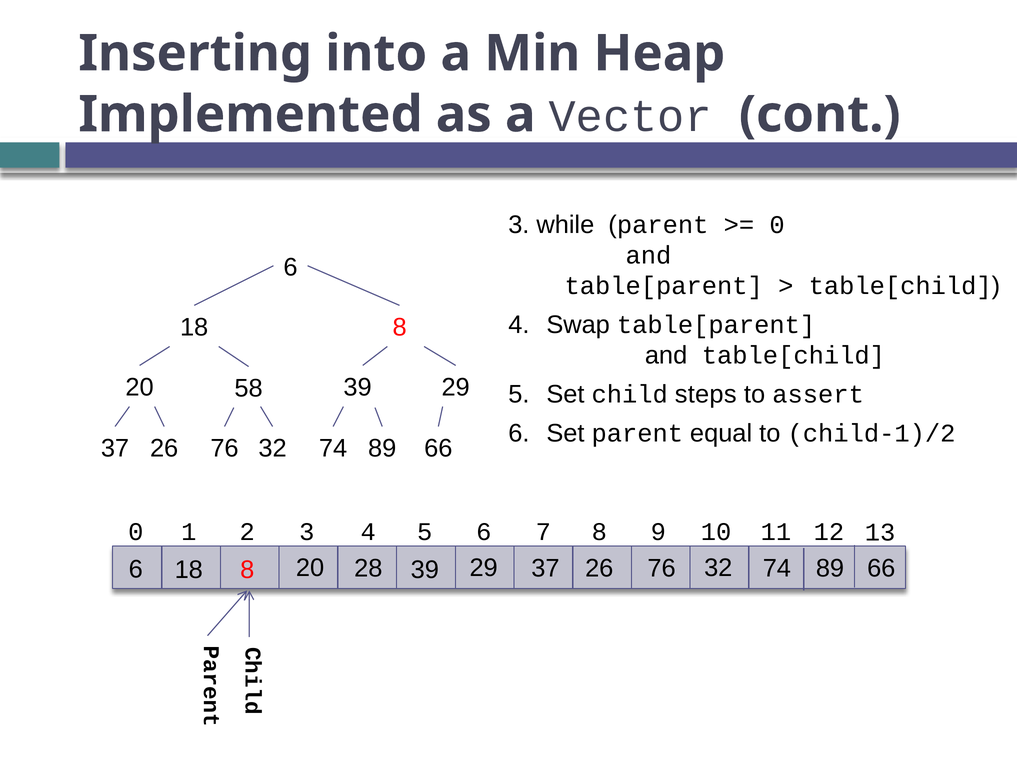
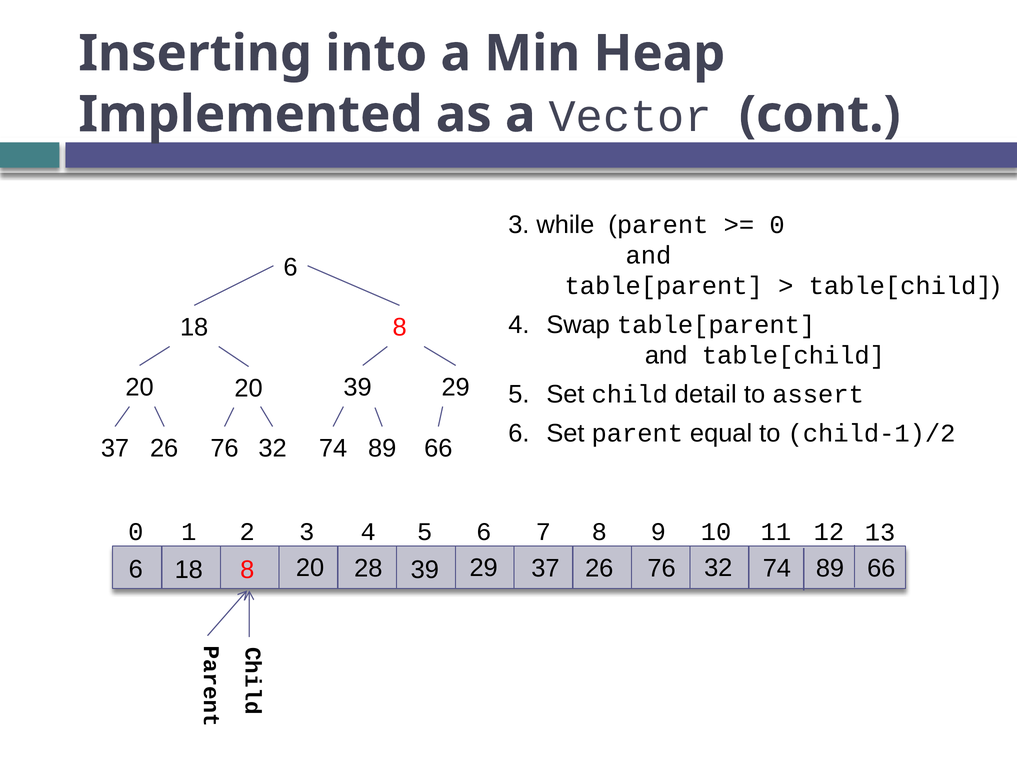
20 58: 58 -> 20 (249, 388)
steps: steps -> detail (706, 394)
